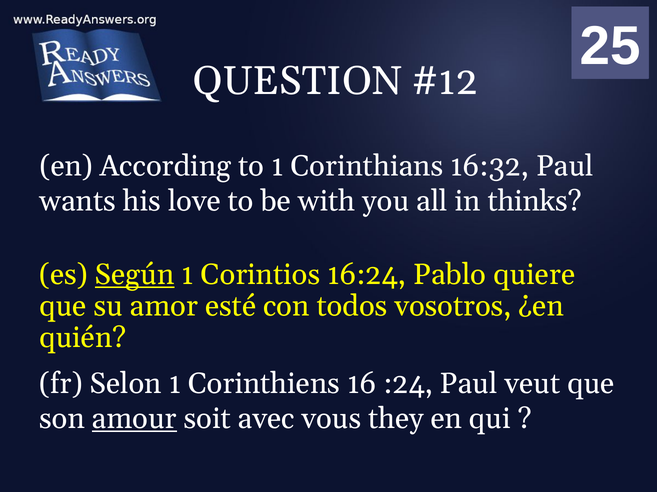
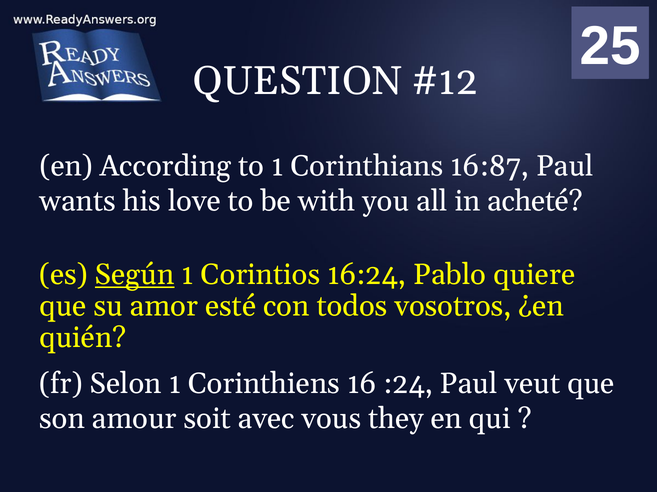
16:32: 16:32 -> 16:87 (490, 166)
thinks: thinks -> acheté (535, 201)
amour underline: present -> none (134, 419)
